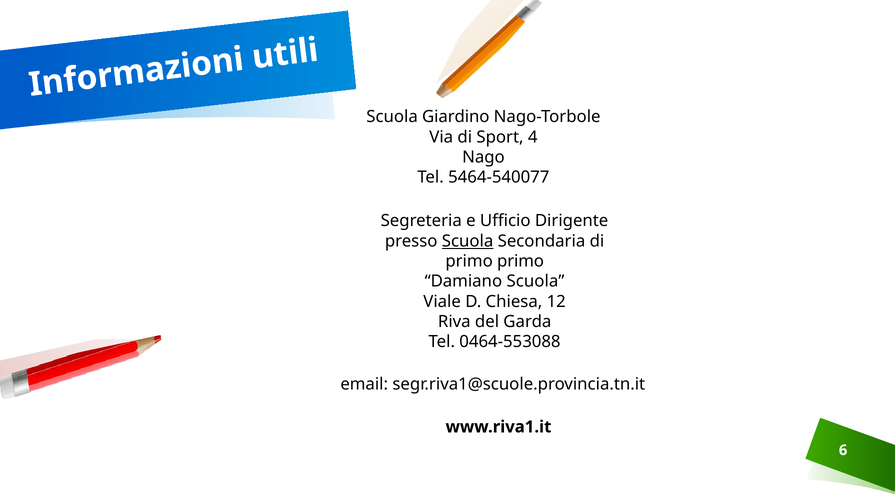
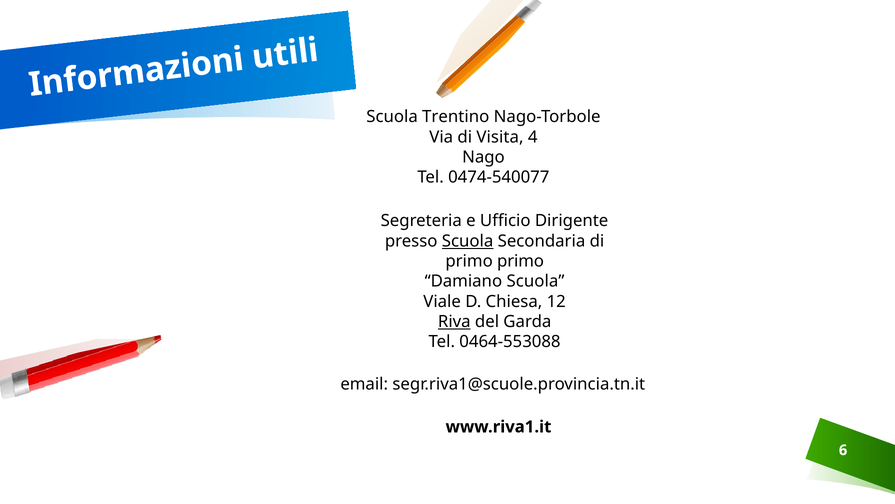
Giardino: Giardino -> Trentino (456, 117)
Sport: Sport -> Visita (500, 137)
5464-540077: 5464-540077 -> 0474-540077 (499, 177)
Riva underline: none -> present (454, 321)
